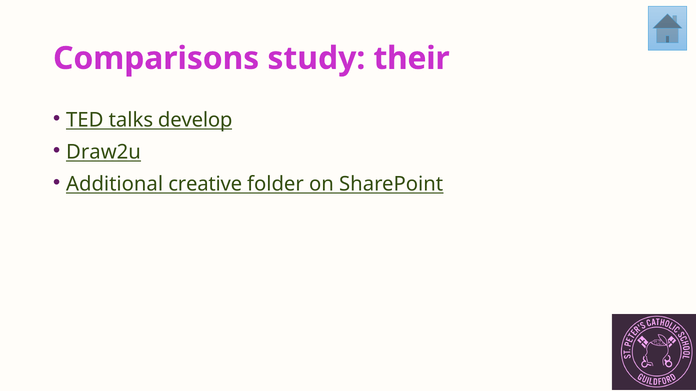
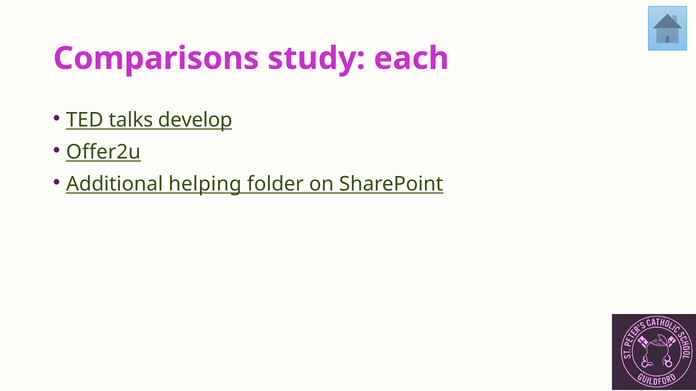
their: their -> each (411, 58)
Draw2u: Draw2u -> Offer2u (103, 152)
creative: creative -> helping (205, 184)
